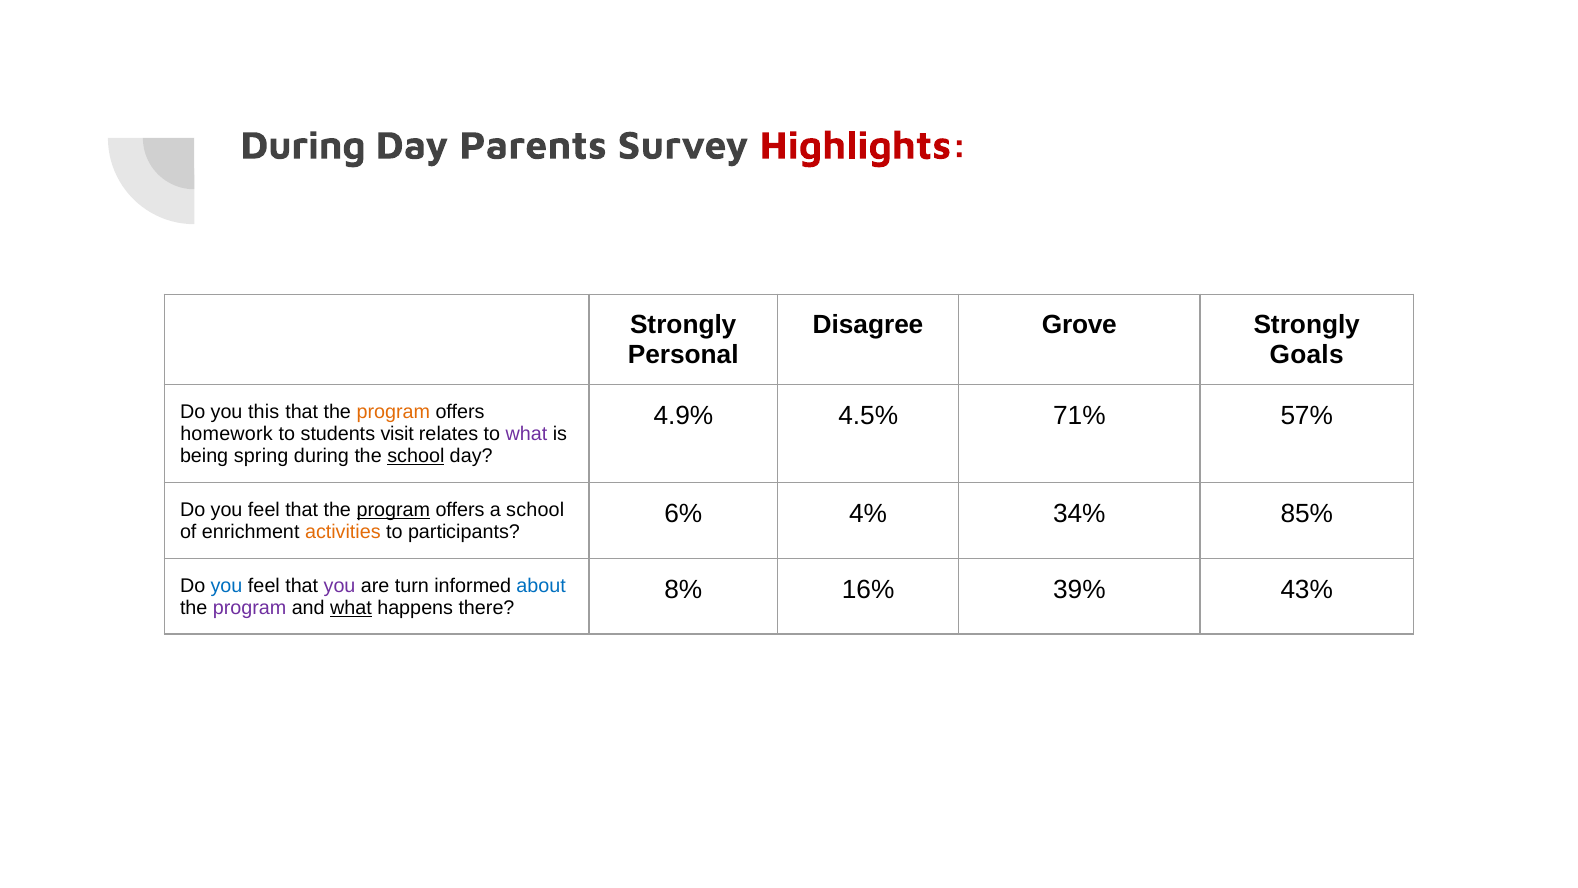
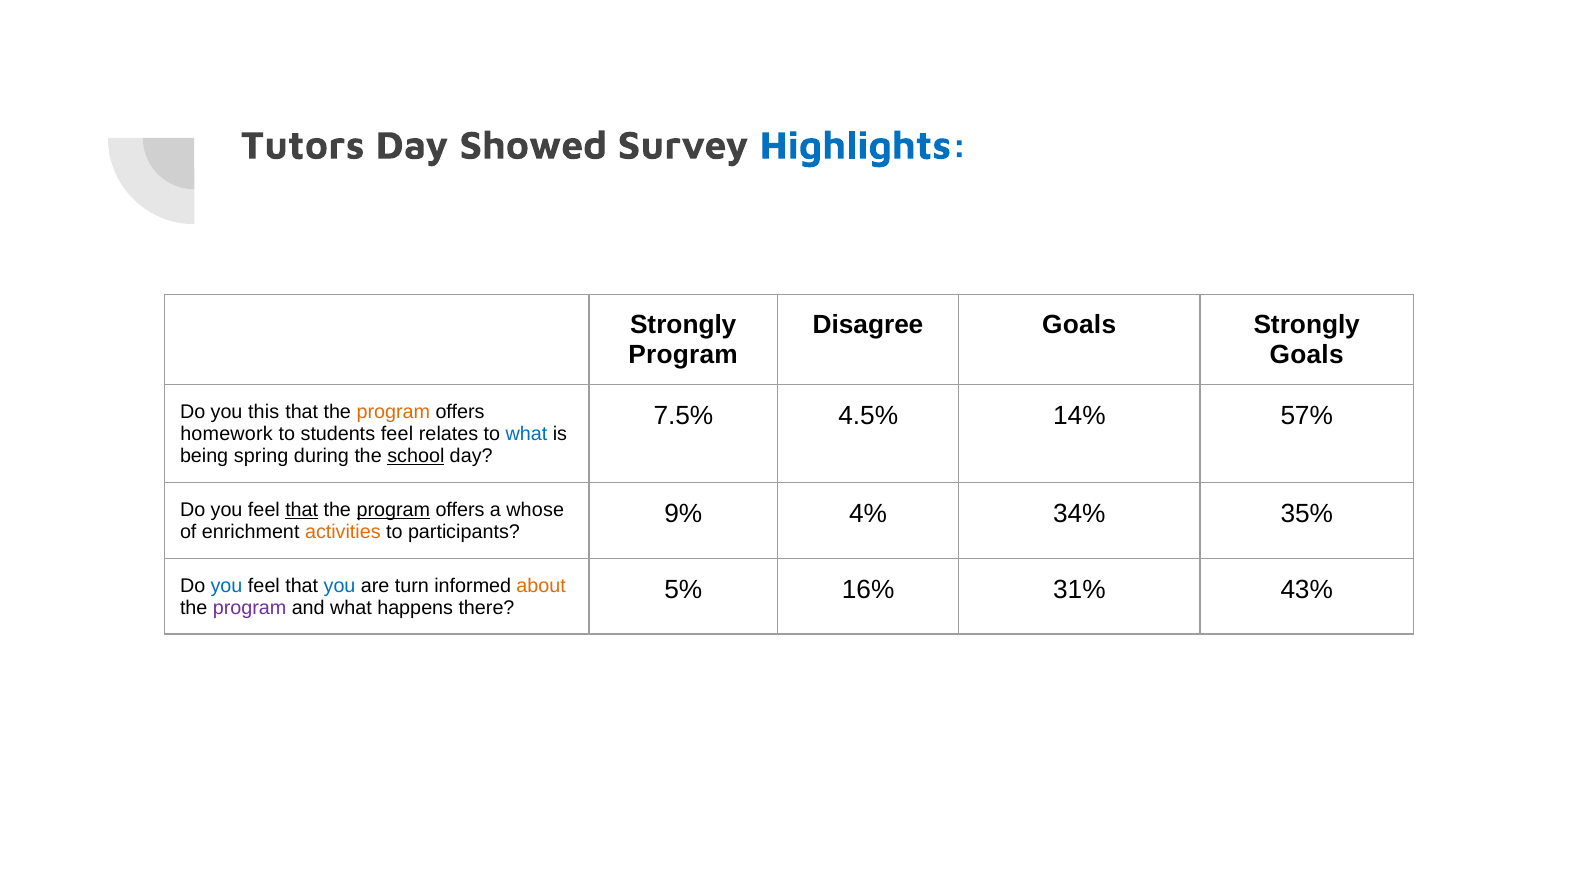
During: During -> Tutors (303, 146)
Parents: Parents -> Showed (533, 146)
Highlights colour: red -> blue (864, 146)
Disagree Grove: Grove -> Goals (1079, 325)
Personal: Personal -> Program (683, 355)
4.9%: 4.9% -> 7.5% (683, 416)
71%: 71% -> 14% (1079, 416)
students visit: visit -> feel (397, 434)
what colour: purple -> blue (526, 434)
that underline: none -> present (302, 510)
a school: school -> whose (535, 510)
6%: 6% -> 9% (683, 513)
85%: 85% -> 35% (1307, 513)
you colour: purple -> blue (340, 585)
about colour: blue -> orange (541, 585)
8%: 8% -> 5% (683, 589)
39%: 39% -> 31% (1079, 589)
what underline: present -> none (351, 607)
